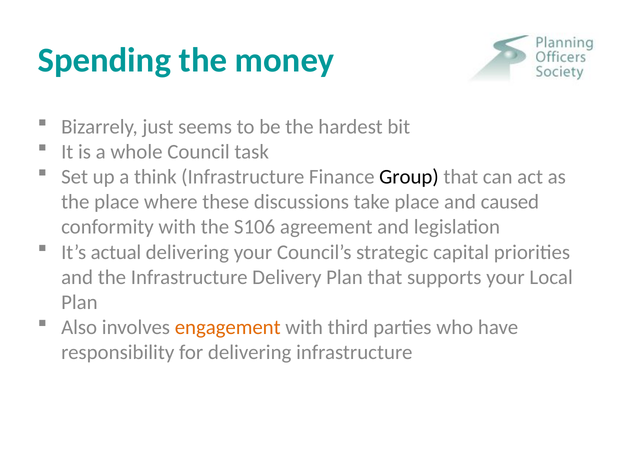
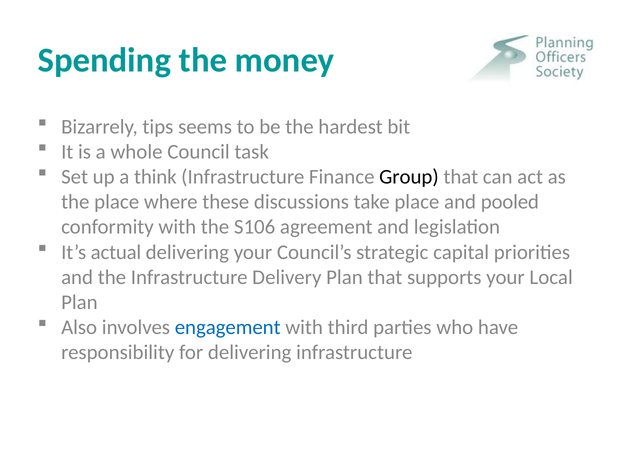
just: just -> tips (158, 127)
caused: caused -> pooled (510, 202)
engagement colour: orange -> blue (228, 328)
